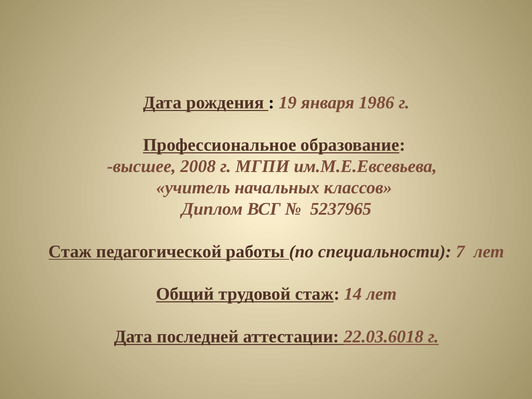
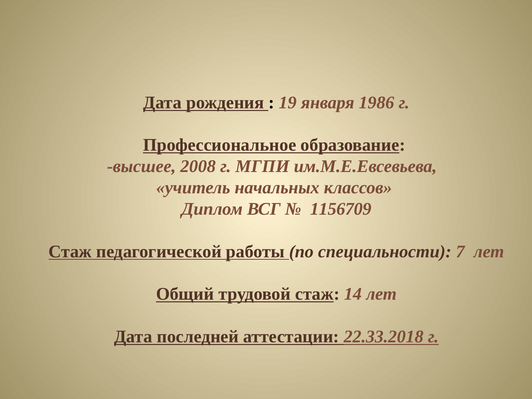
5237965: 5237965 -> 1156709 (341, 209)
22.03.6018: 22.03.6018 -> 22.33.2018 (384, 337)
